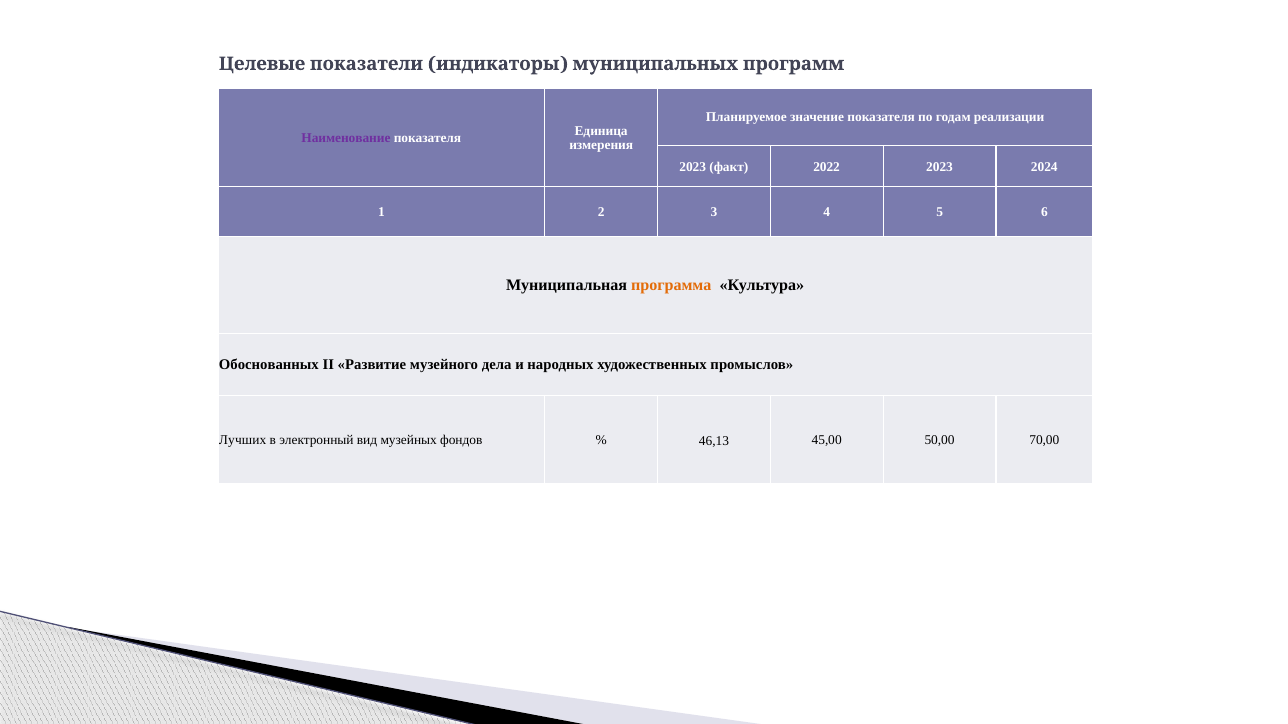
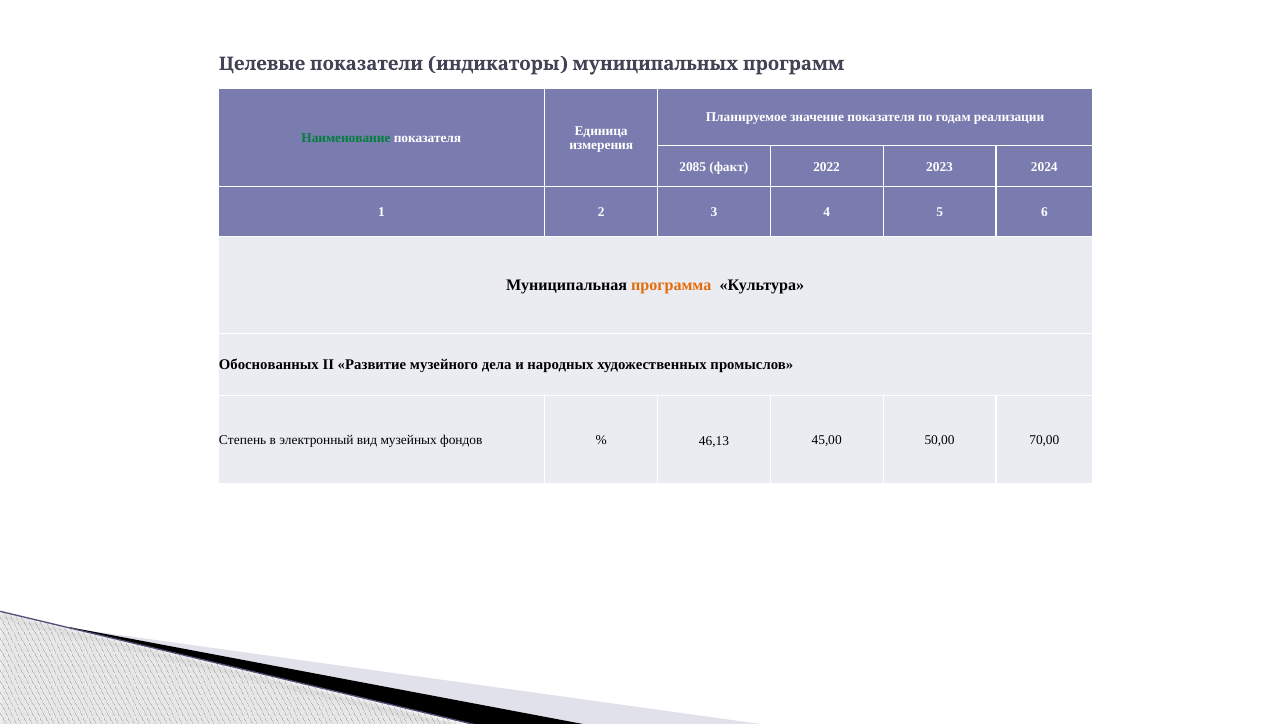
Наименование colour: purple -> green (346, 138)
2023: 2023 -> 2085 (693, 167)
Лучших: Лучших -> Степень (243, 440)
